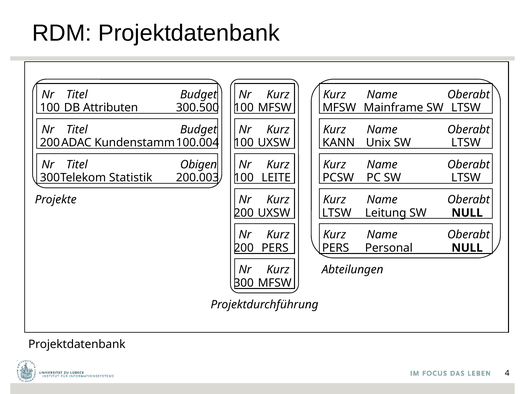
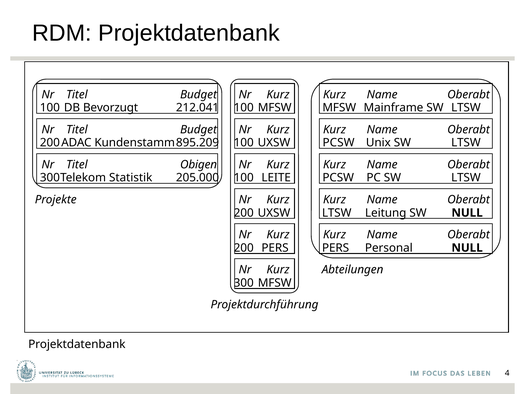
Attributen: Attributen -> Bevorzugt (111, 108)
300.500: 300.500 -> 212.041 (198, 108)
100.004: 100.004 -> 895.209 (198, 143)
KANN: KANN -> PCSW (339, 143)
200.003: 200.003 -> 205.000 (198, 178)
